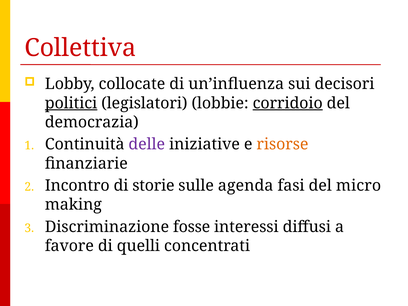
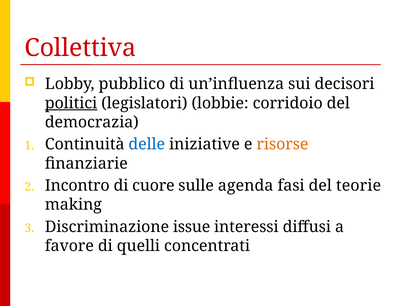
collocate: collocate -> pubblico (132, 84)
corridoio underline: present -> none (288, 103)
delle colour: purple -> blue (147, 144)
storie: storie -> cuore (153, 186)
micro: micro -> teorie (359, 186)
fosse: fosse -> issue (192, 227)
